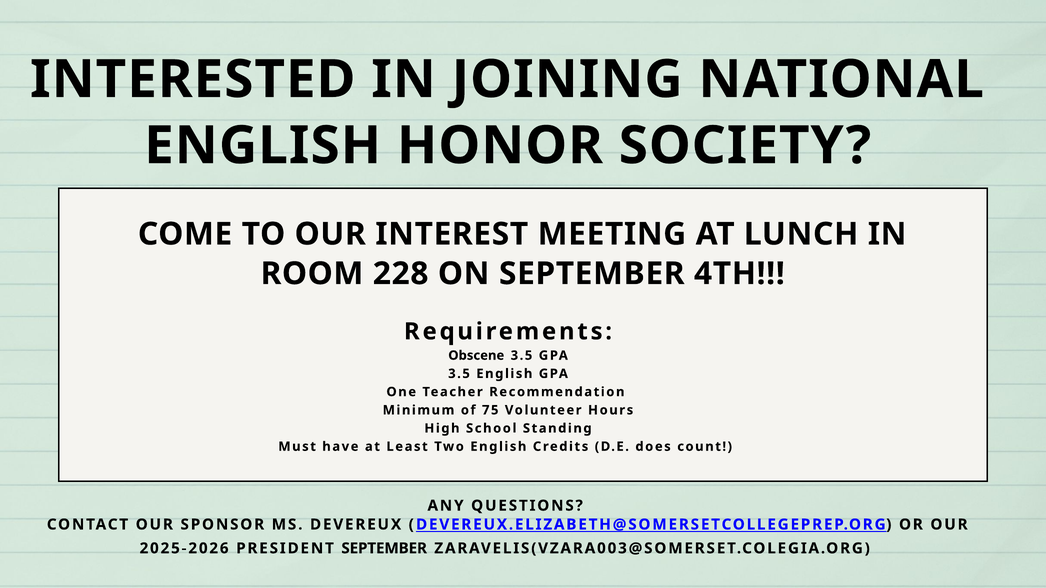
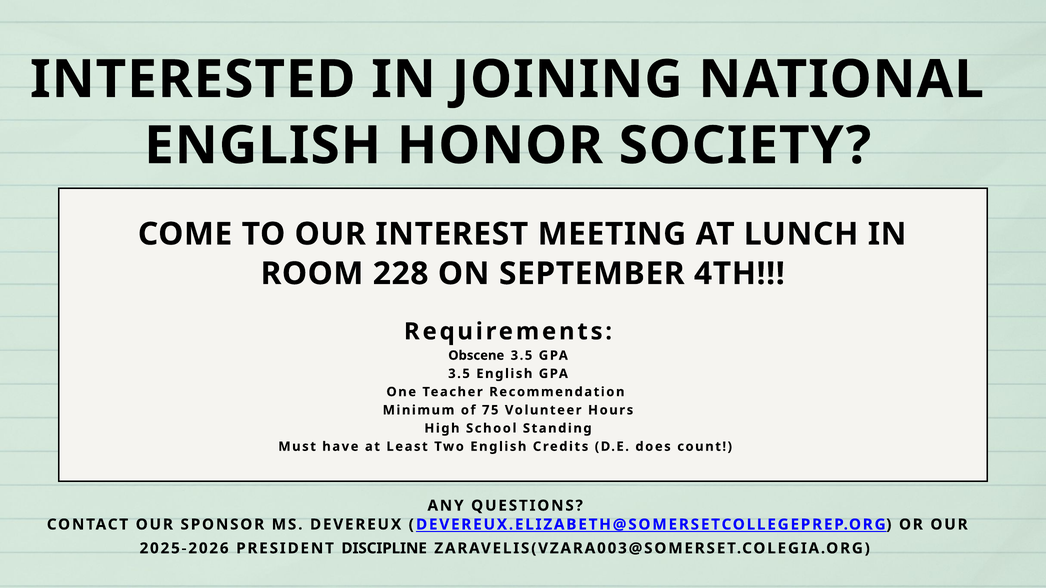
PRESIDENT SEPTEMBER: SEPTEMBER -> DISCIPLINE (384, 549)
